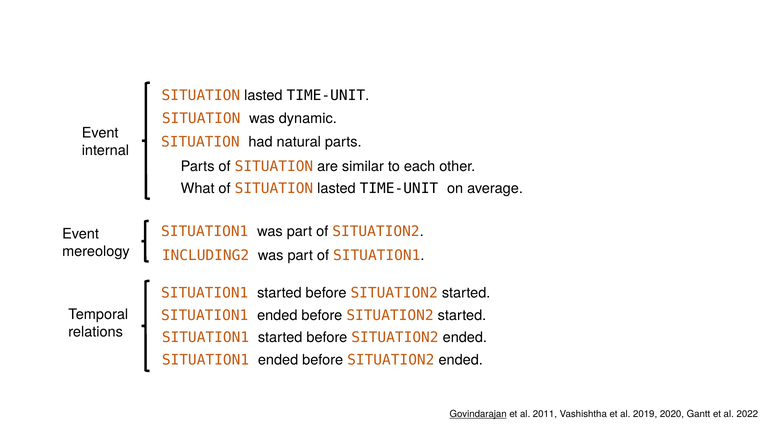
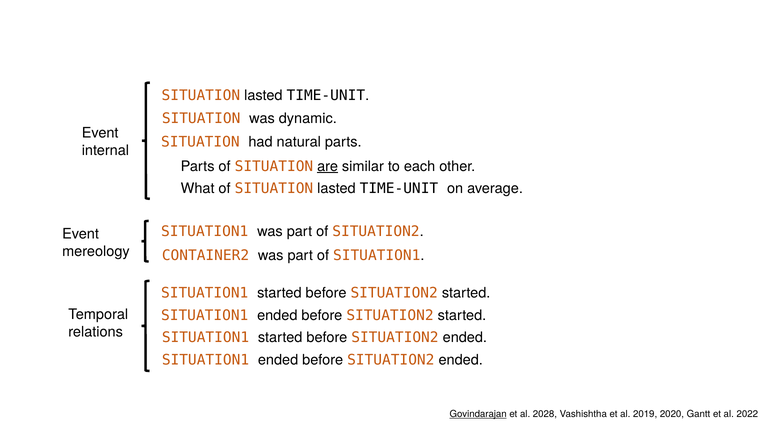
are underline: none -> present (328, 166)
INCLUDING2: INCLUDING2 -> CONTAINER2 (206, 256)
2011: 2011 -> 2028 (545, 414)
